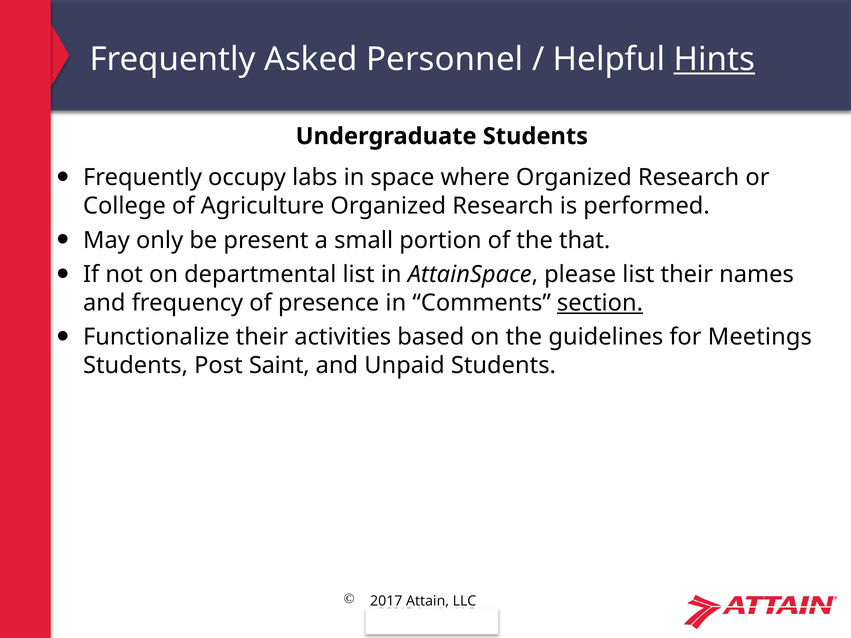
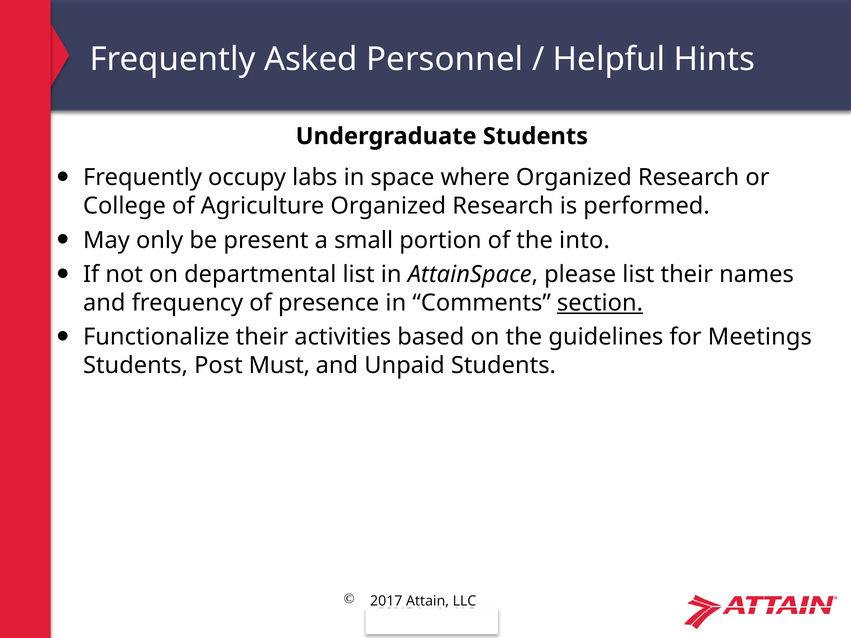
Hints underline: present -> none (714, 59)
that: that -> into (585, 240)
Saint: Saint -> Must (279, 366)
